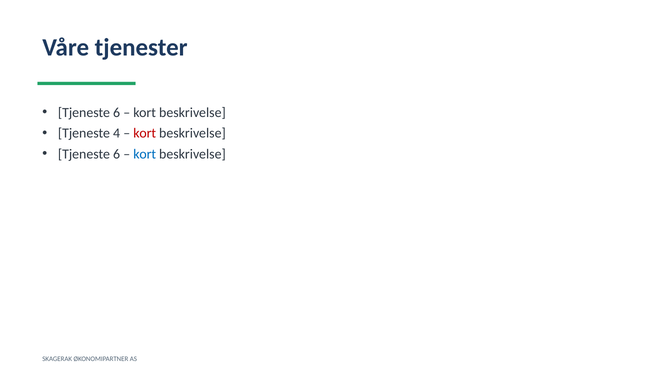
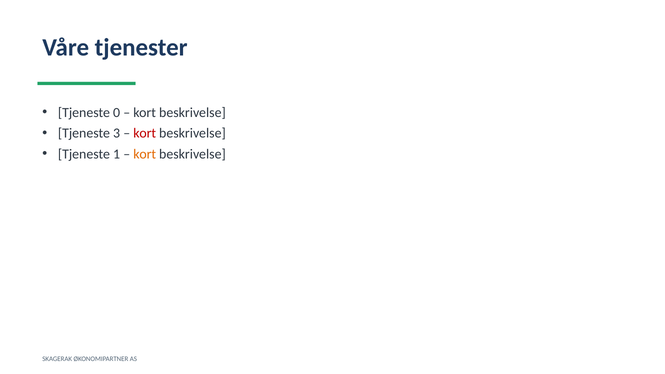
6: 6 -> 0 (117, 113)
4: 4 -> 3 (117, 133)
6: 6 -> 1 (117, 154)
kort colour: blue -> orange (145, 154)
